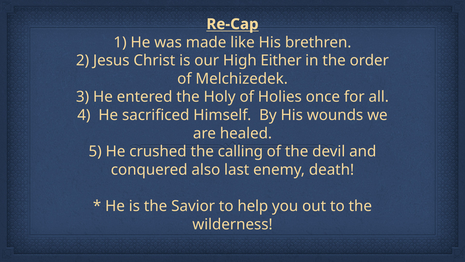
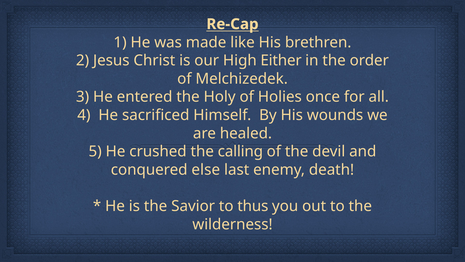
also: also -> else (206, 170)
help: help -> thus (253, 206)
